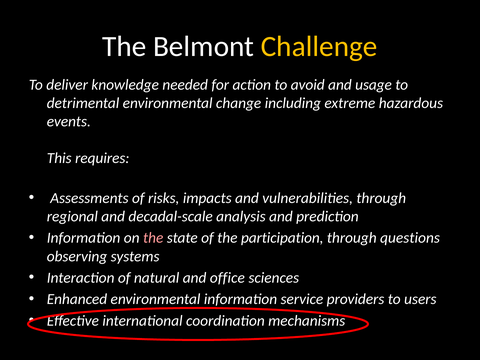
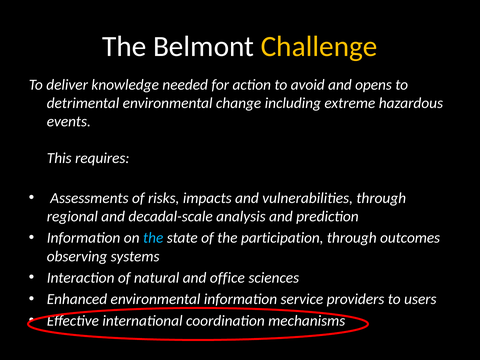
usage: usage -> opens (374, 85)
the colour: pink -> light blue (153, 238)
questions: questions -> outcomes (410, 238)
